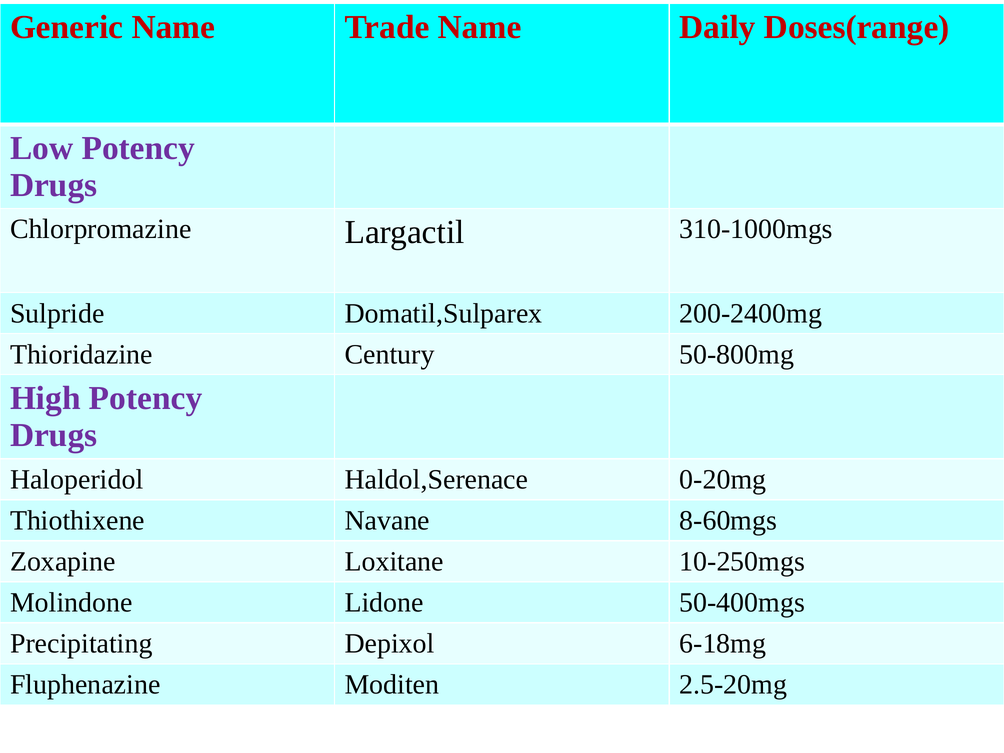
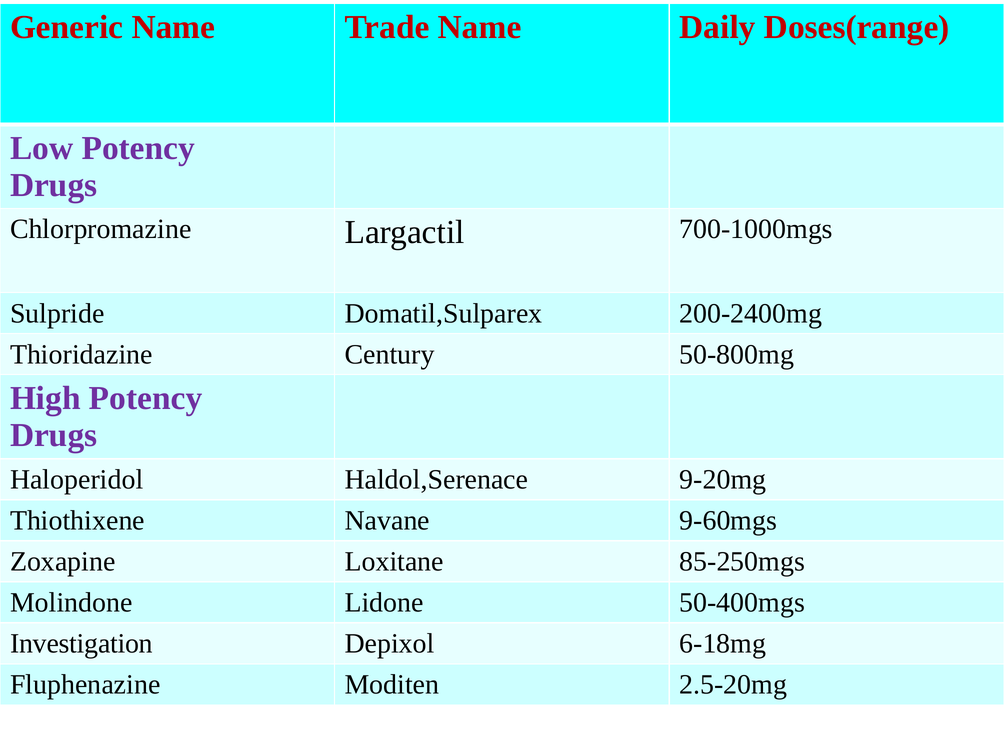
310-1000mgs: 310-1000mgs -> 700-1000mgs (756, 229)
0-20mg: 0-20mg -> 9-20mg (723, 479)
8-60mgs: 8-60mgs -> 9-60mgs (728, 520)
10-250mgs: 10-250mgs -> 85-250mgs (742, 562)
Precipitating: Precipitating -> Investigation (81, 644)
